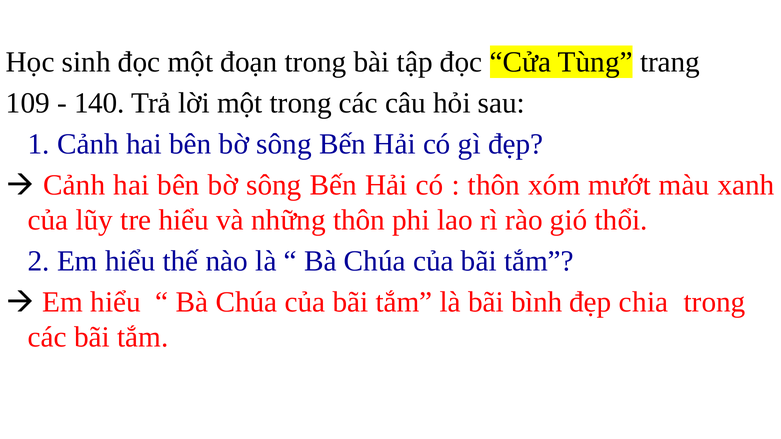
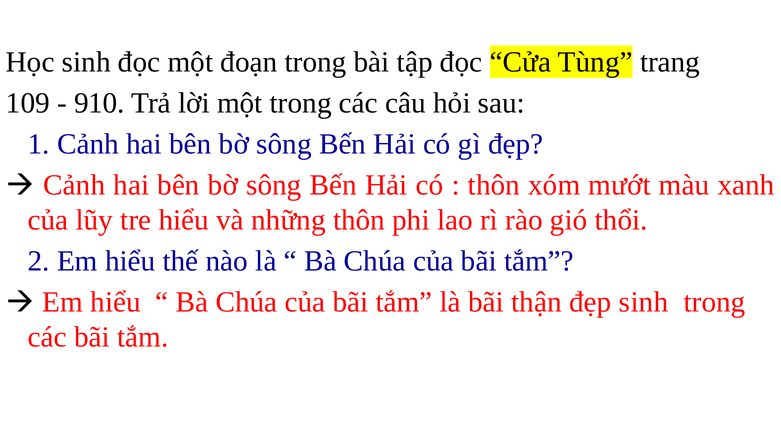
140: 140 -> 910 (99, 103)
bình: bình -> thận (536, 302)
đẹp chia: chia -> sinh (644, 302)
